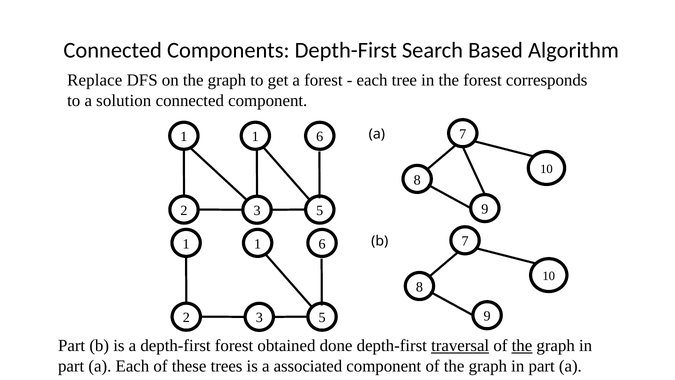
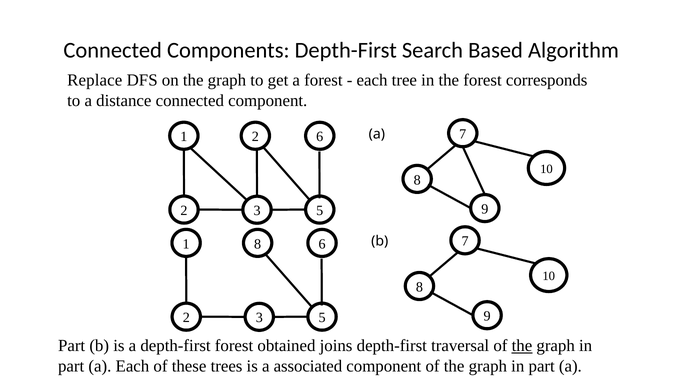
solution: solution -> distance (124, 100)
1: 1 -> 2 (255, 137)
1: 1 -> 8 (258, 244)
done: done -> joins (336, 345)
traversal underline: present -> none (460, 345)
